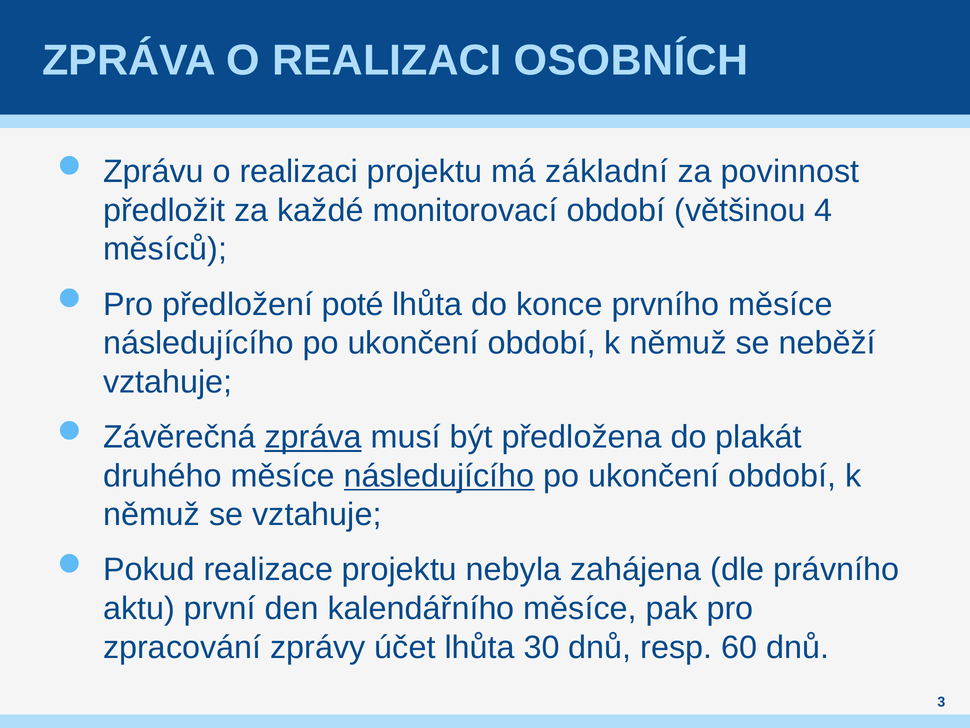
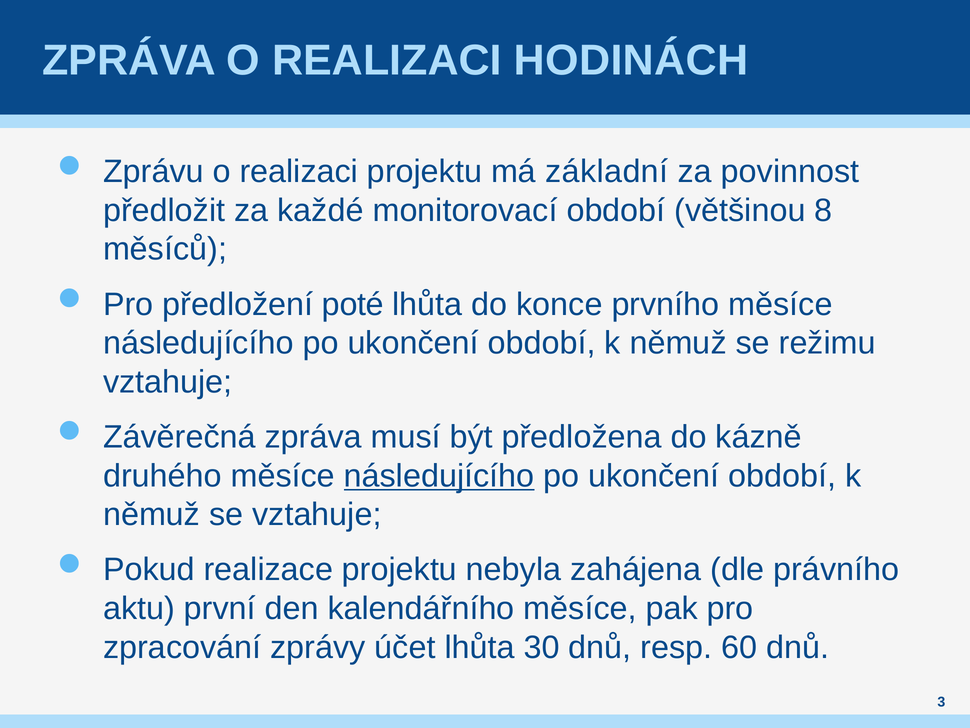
OSOBNÍCH: OSOBNÍCH -> HODINÁCH (631, 60)
4: 4 -> 8 (823, 210)
neběží: neběží -> režimu (827, 343)
zpráva underline: present -> none (313, 437)
plakát: plakát -> kázně (759, 437)
